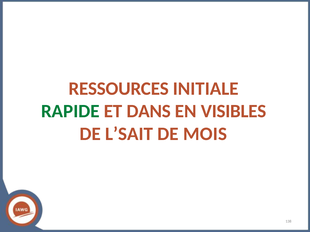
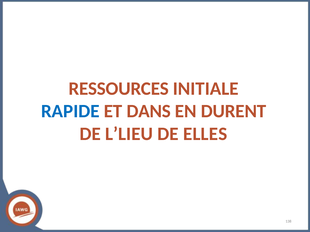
RAPIDE colour: green -> blue (70, 111)
VISIBLES: VISIBLES -> DURENT (234, 111)
L’SAIT: L’SAIT -> L’LIEU (129, 134)
MOIS: MOIS -> ELLES (205, 134)
